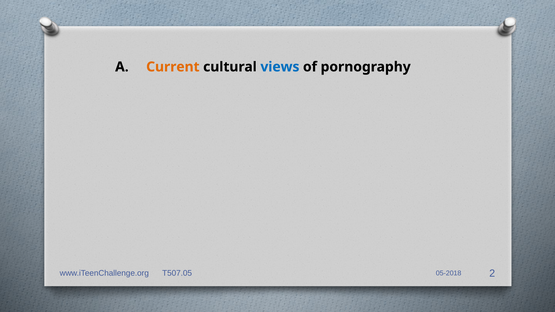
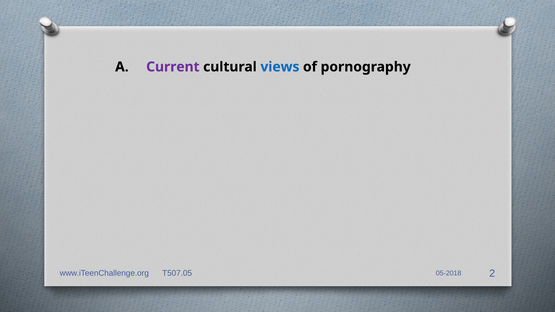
Current colour: orange -> purple (173, 67)
